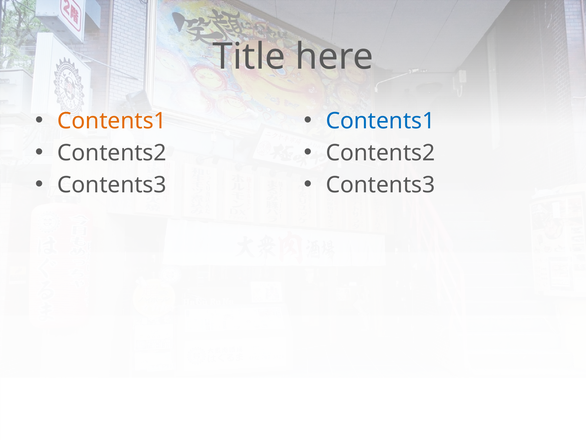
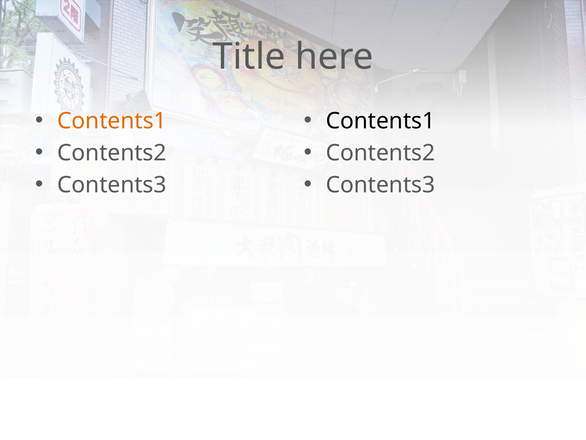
Contents1 colour: blue -> black (380, 121)
